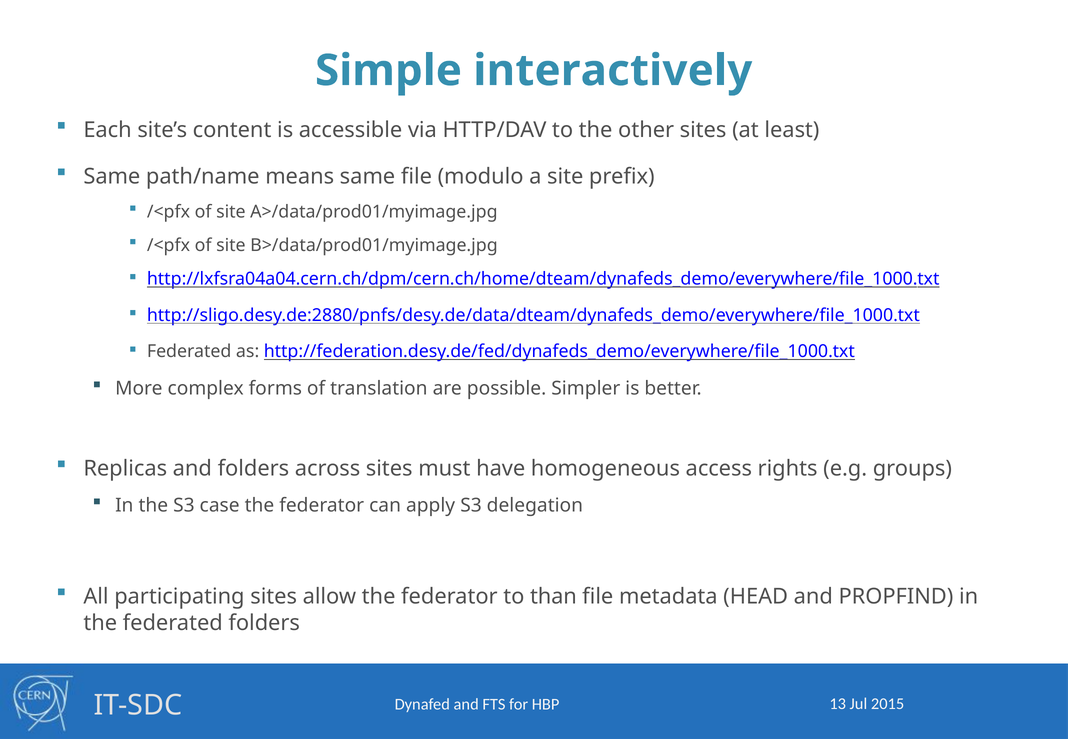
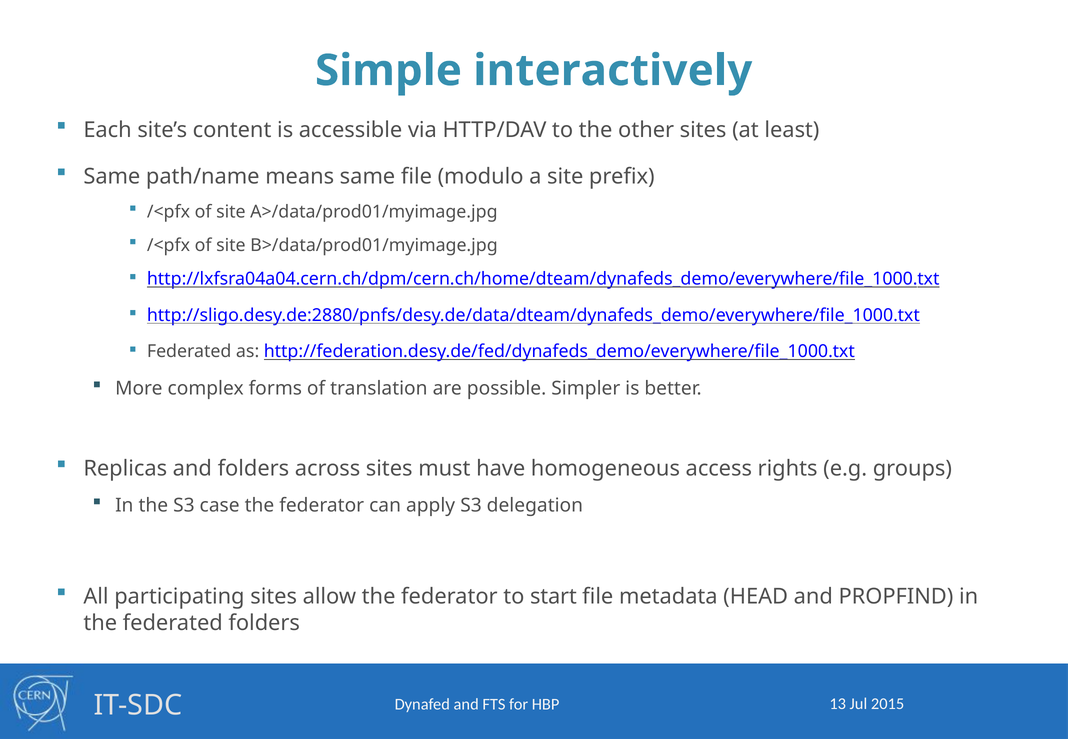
than: than -> start (553, 597)
